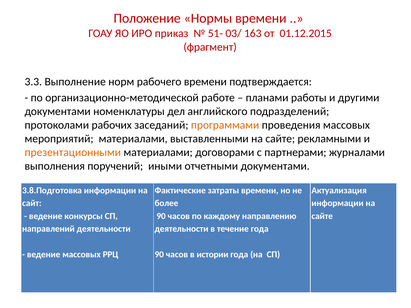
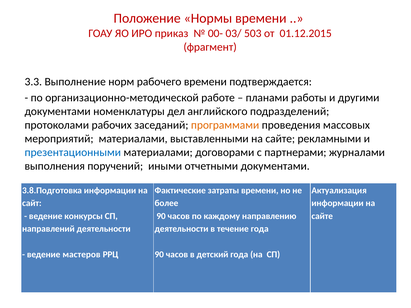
51-: 51- -> 00- (215, 33)
163: 163 -> 503 (253, 33)
презентационными colour: orange -> blue (73, 153)
ведение массовых: массовых -> мастеров (81, 255)
истории: истории -> детский (213, 255)
